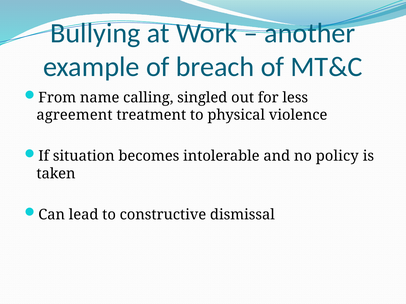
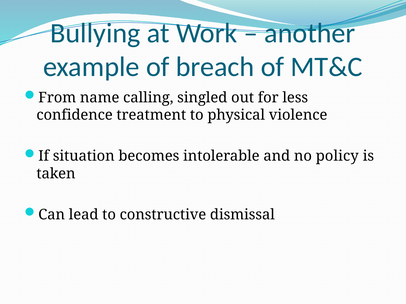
agreement: agreement -> confidence (75, 115)
